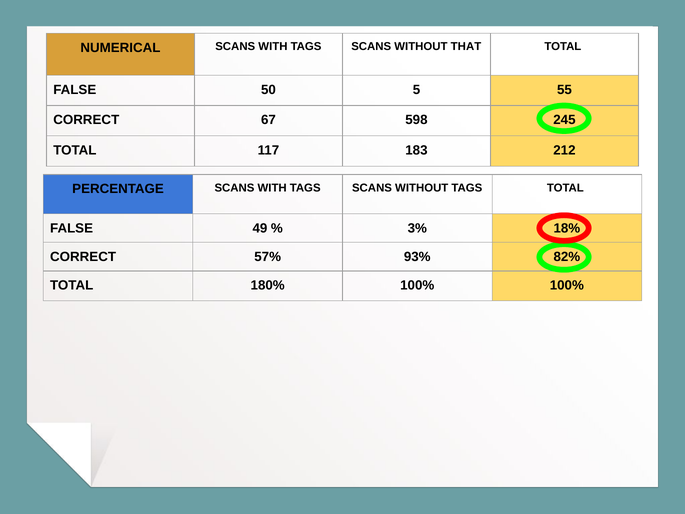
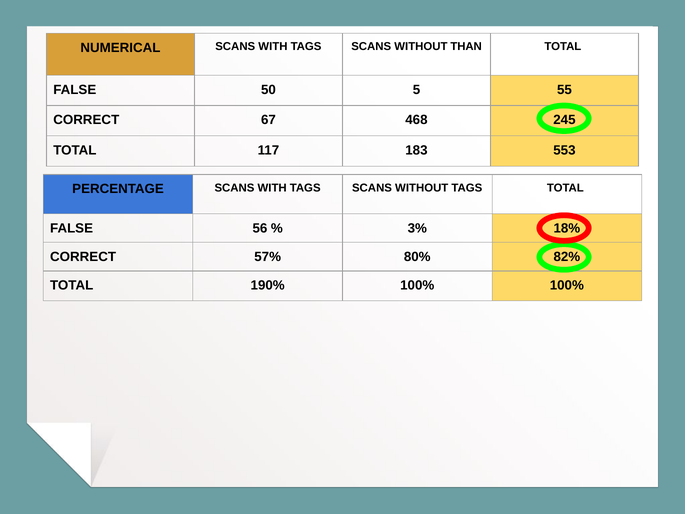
THAT: THAT -> THAN (466, 47)
598: 598 -> 468 (416, 120)
212: 212 -> 553 (564, 150)
49: 49 -> 56 (260, 228)
93%: 93% -> 80% (417, 257)
180%: 180% -> 190% (268, 285)
